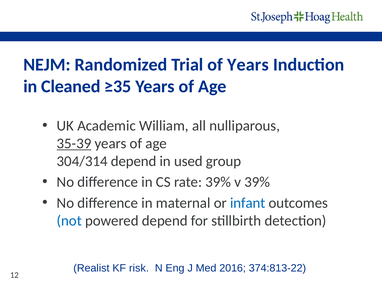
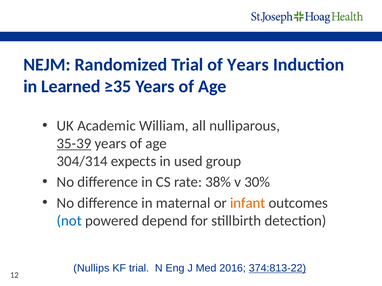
Cleaned: Cleaned -> Learned (71, 87)
304/314 depend: depend -> expects (134, 162)
rate 39%: 39% -> 38% (218, 182)
v 39%: 39% -> 30% (257, 182)
infant colour: blue -> orange (248, 203)
Realist: Realist -> Nullips (91, 269)
KF risk: risk -> trial (139, 269)
374:813-22 underline: none -> present (277, 269)
